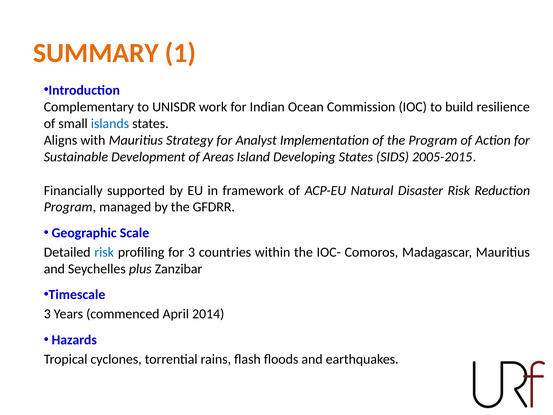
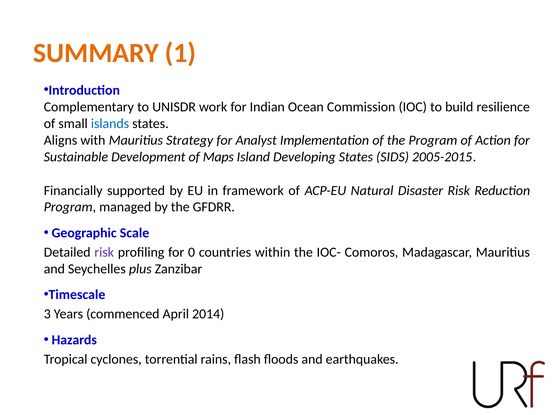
Areas: Areas -> Maps (218, 157)
risk colour: blue -> purple (104, 252)
for 3: 3 -> 0 (192, 252)
